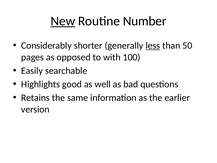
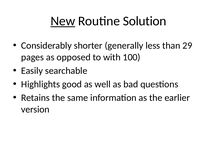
Number: Number -> Solution (145, 21)
less underline: present -> none (153, 46)
50: 50 -> 29 (187, 46)
